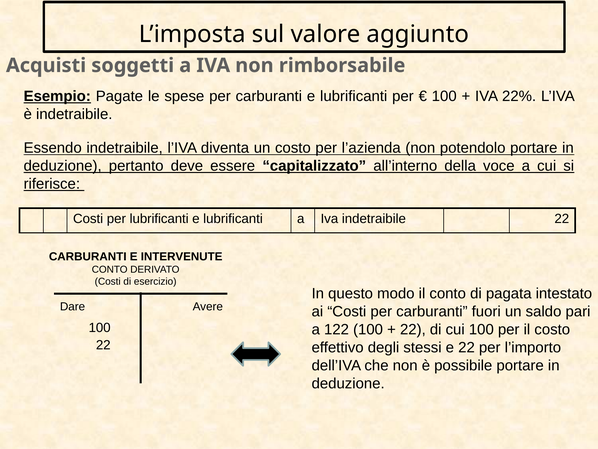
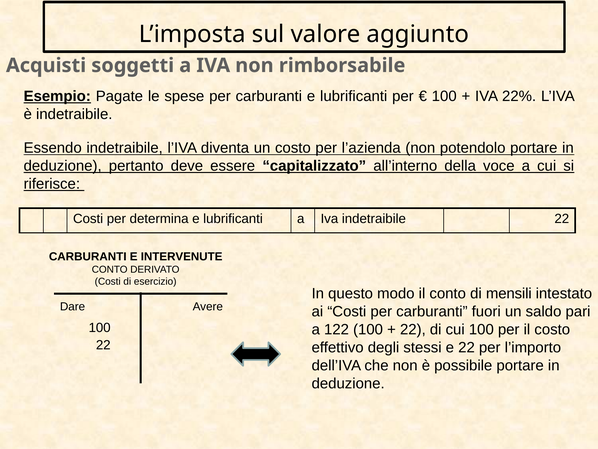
per lubrificanti: lubrificanti -> determina (159, 219)
pagata: pagata -> mensili (509, 293)
